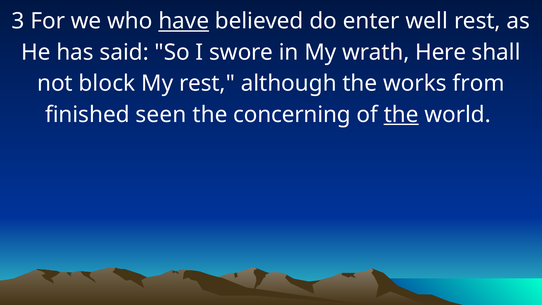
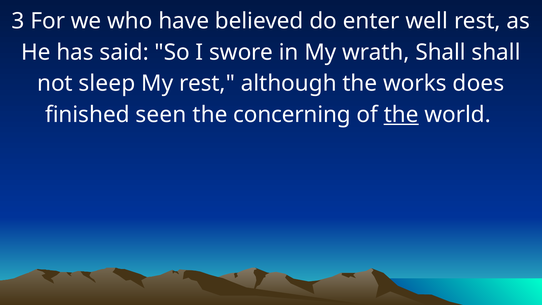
have underline: present -> none (184, 21)
wrath Here: Here -> Shall (441, 52)
block: block -> sleep (107, 83)
from: from -> does (478, 83)
